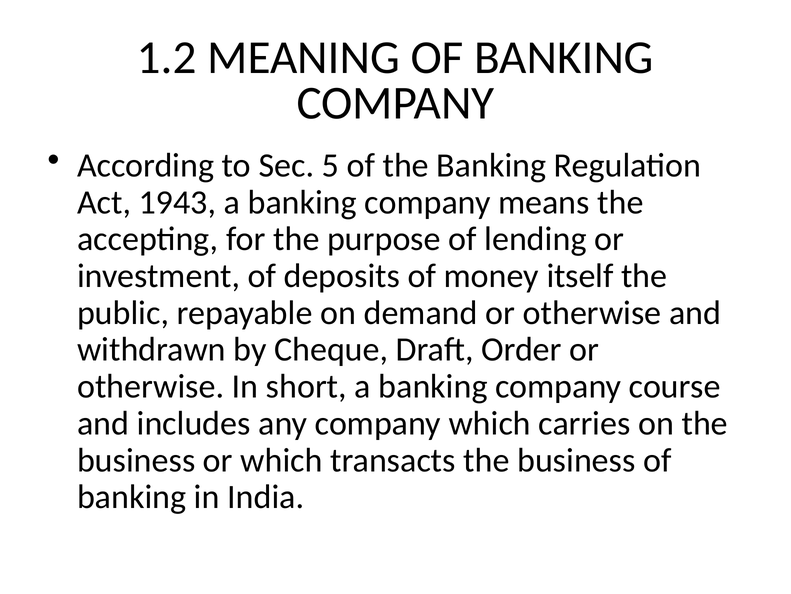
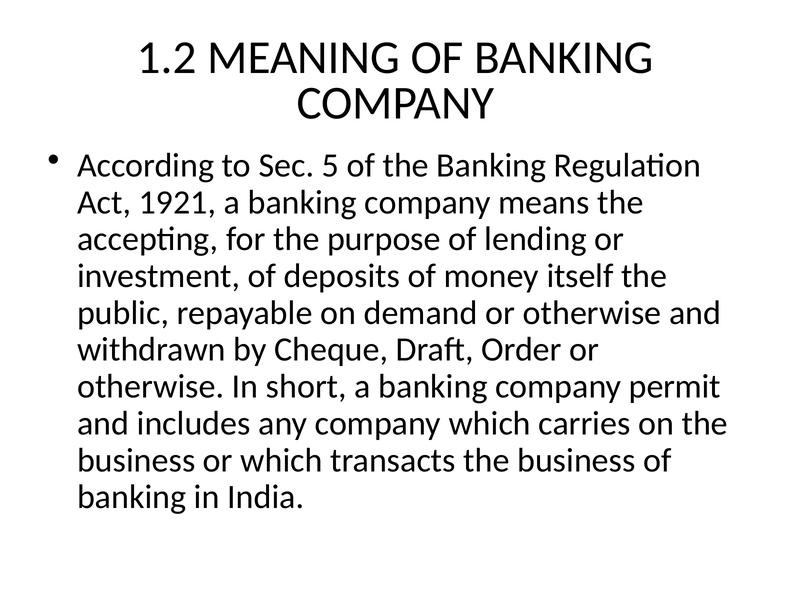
1943: 1943 -> 1921 (177, 202)
course: course -> permit (675, 386)
